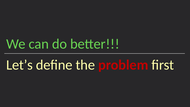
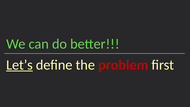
Let’s underline: none -> present (19, 65)
